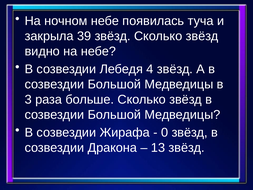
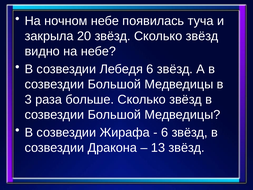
39: 39 -> 20 (84, 36)
Лебедя 4: 4 -> 6 (150, 69)
0: 0 -> 6 (165, 132)
